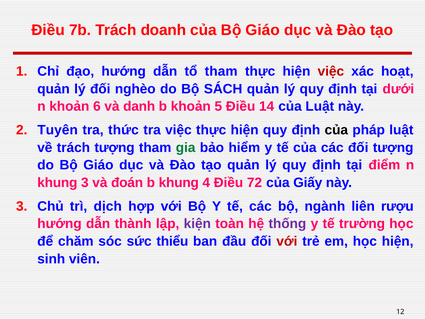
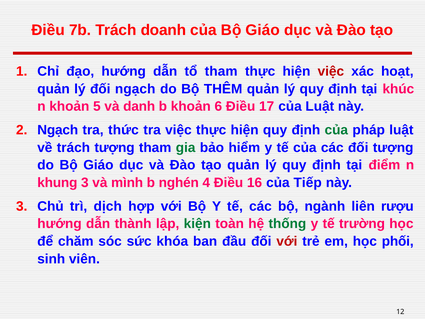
đối nghèo: nghèo -> ngạch (135, 89)
SÁCH: SÁCH -> THÊM (223, 89)
dưới: dưới -> khúc (398, 89)
6: 6 -> 5 (97, 106)
5: 5 -> 6 (218, 106)
14: 14 -> 17 (267, 106)
Tuyên: Tuyên -> Ngạch (58, 130)
của colour: black -> green (336, 130)
đoán: đoán -> mình (127, 183)
b khung: khung -> nghén (179, 183)
72: 72 -> 16 (255, 183)
Giấy: Giấy -> Tiếp (308, 183)
kiện colour: purple -> green (197, 224)
thống colour: purple -> green (287, 224)
thiểu: thiểu -> khóa (172, 241)
học hiện: hiện -> phối (398, 241)
